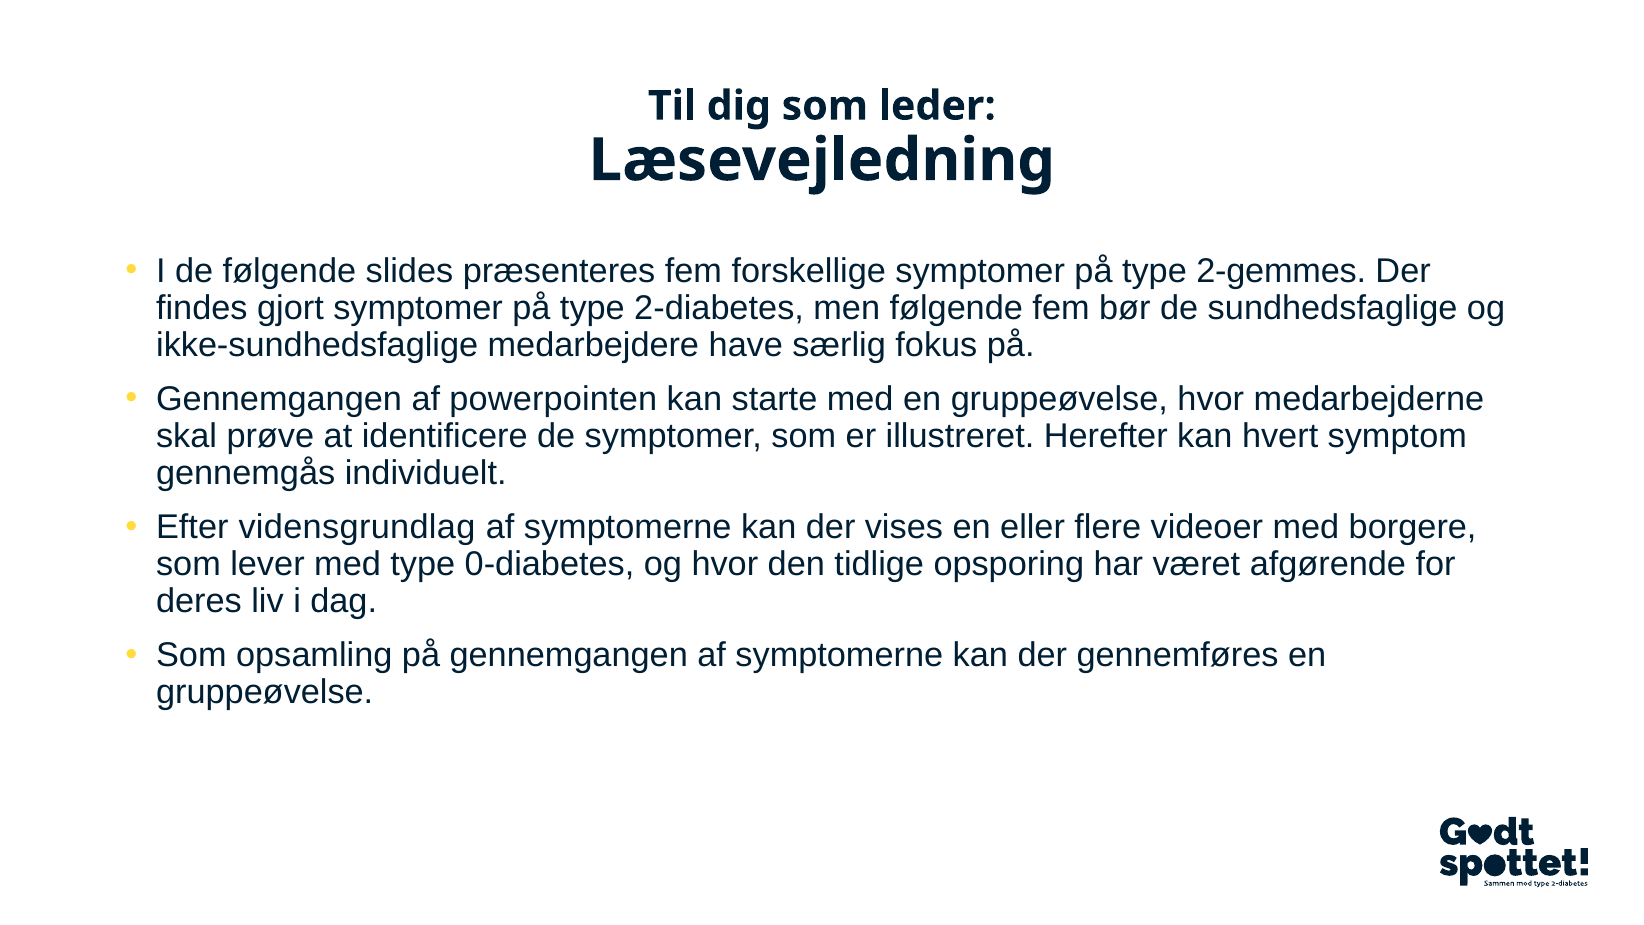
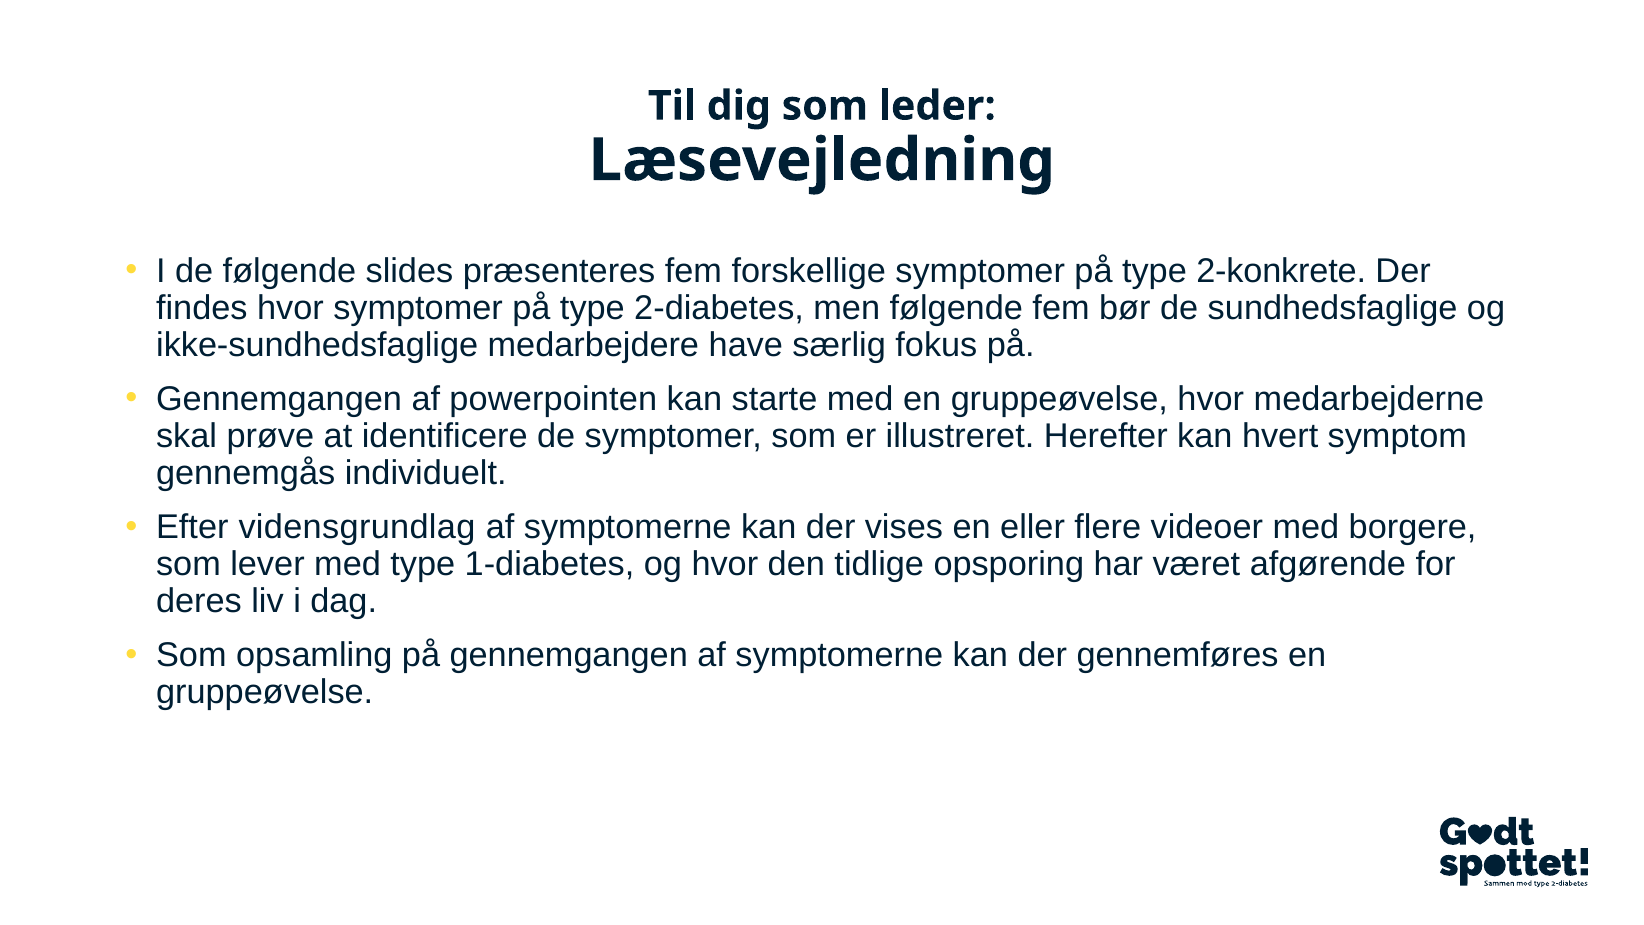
2-gemmes: 2-gemmes -> 2-konkrete (1281, 271)
findes gjort: gjort -> hvor (290, 308)
0-diabetes: 0-diabetes -> 1-diabetes (550, 564)
